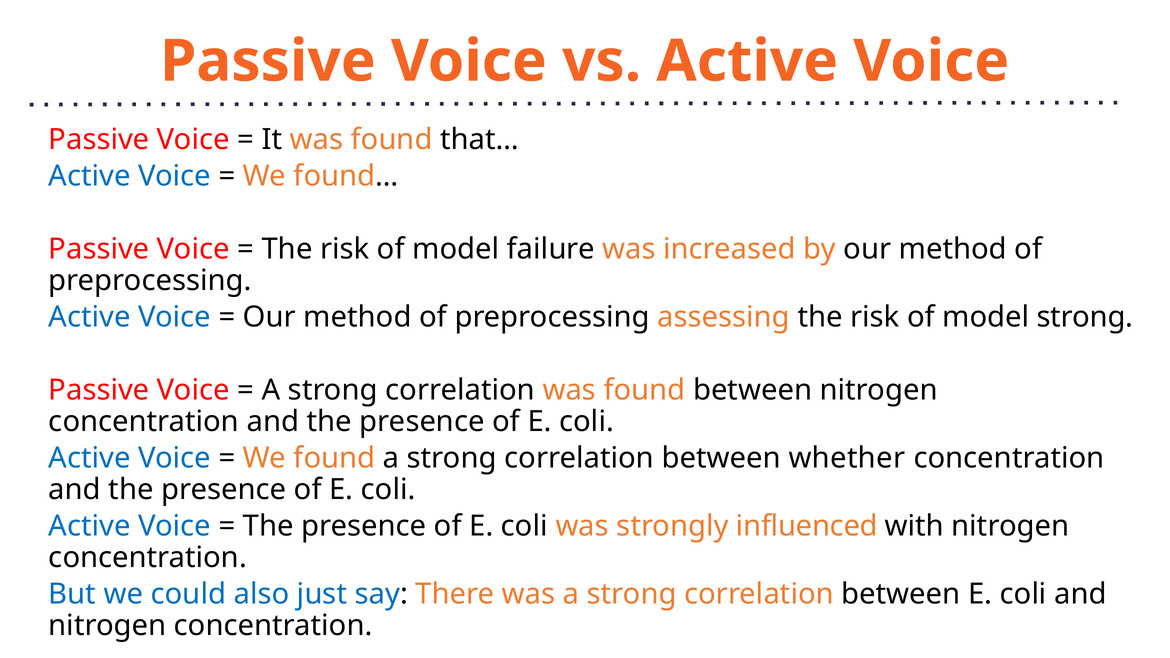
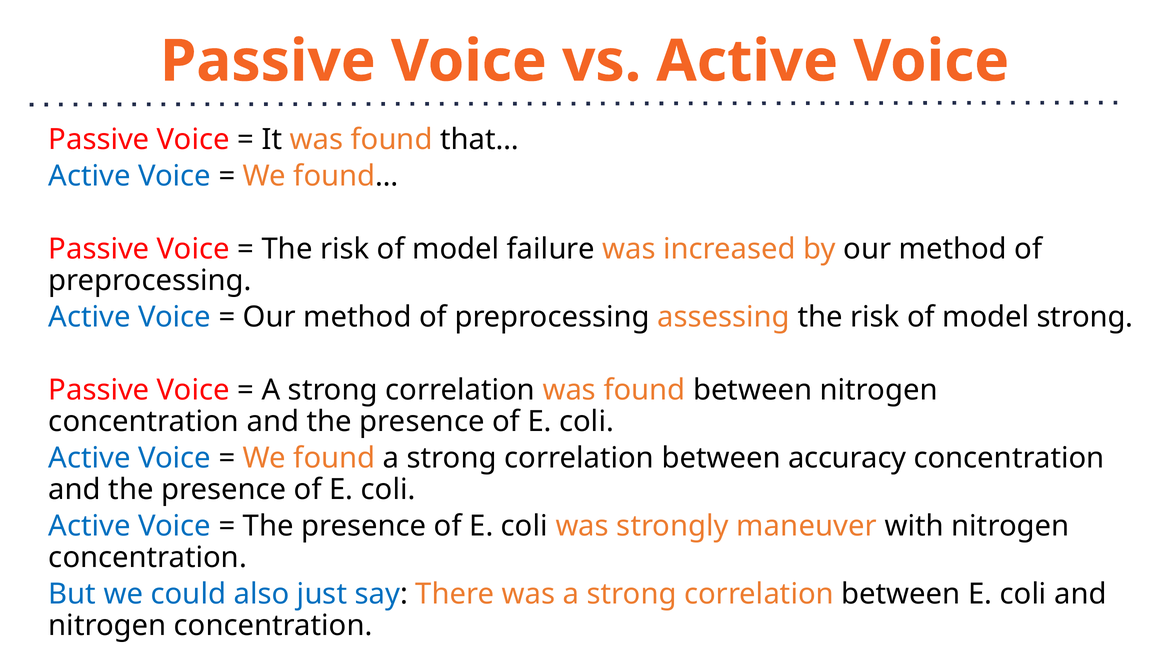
whether: whether -> accuracy (847, 458)
influenced: influenced -> maneuver (807, 526)
